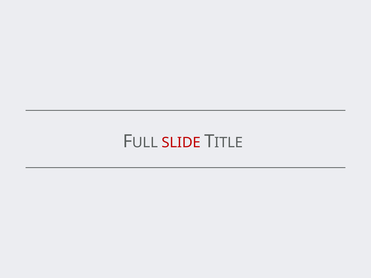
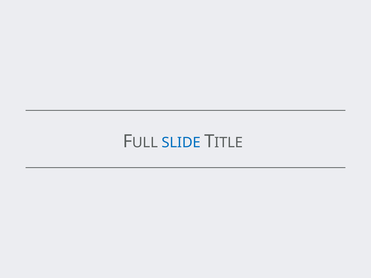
SLIDE colour: red -> blue (181, 143)
